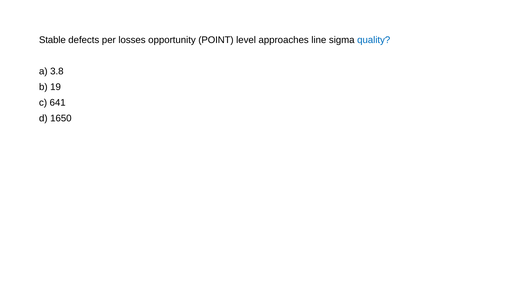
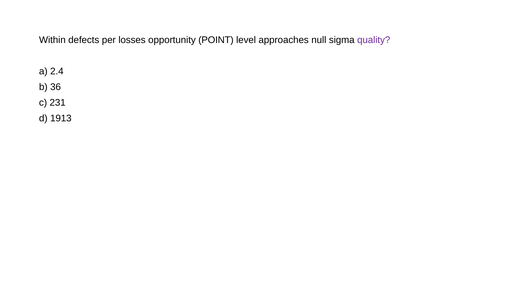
Stable: Stable -> Within (52, 40)
line: line -> null (319, 40)
quality colour: blue -> purple (374, 40)
3.8: 3.8 -> 2.4 (57, 71)
19: 19 -> 36 (56, 87)
641: 641 -> 231 (58, 103)
1650: 1650 -> 1913 (61, 118)
